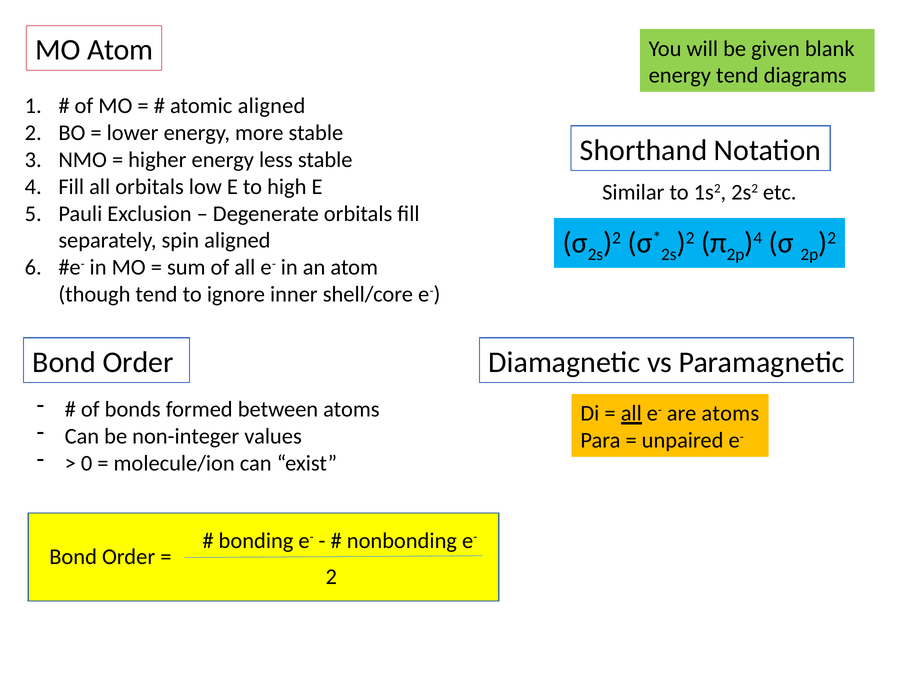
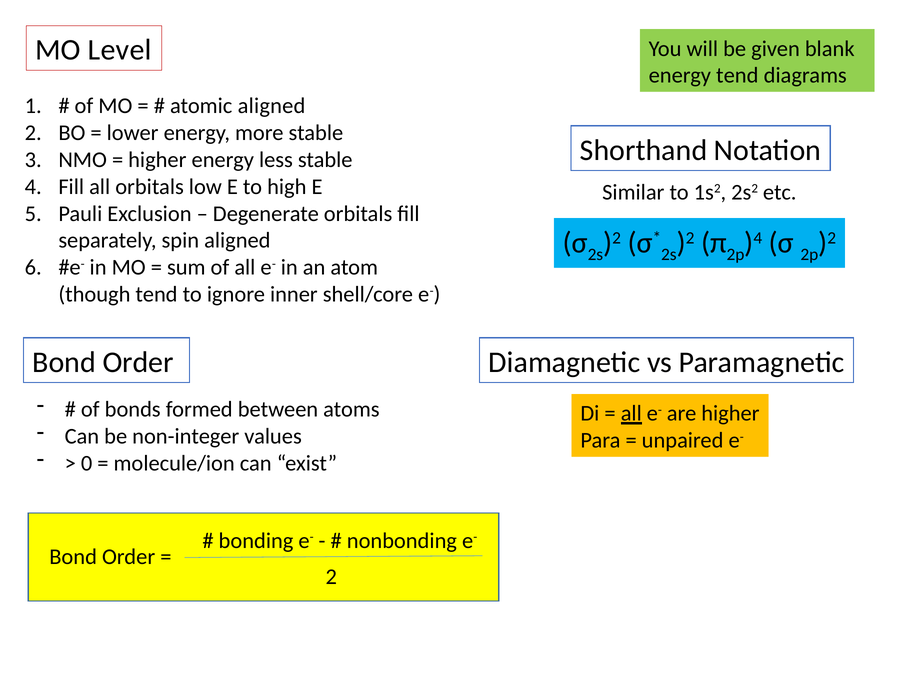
MO Atom: Atom -> Level (120, 50)
are atoms: atoms -> higher (730, 414)
